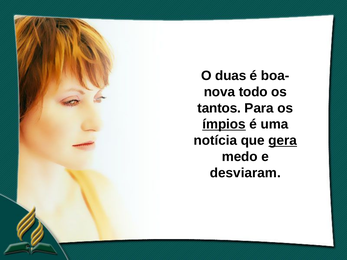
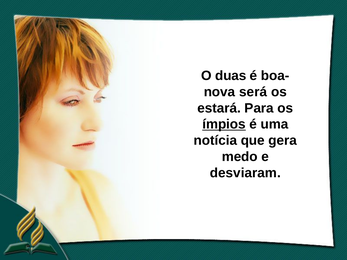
todo: todo -> será (253, 92)
tantos: tantos -> estará (219, 108)
gera underline: present -> none (283, 141)
